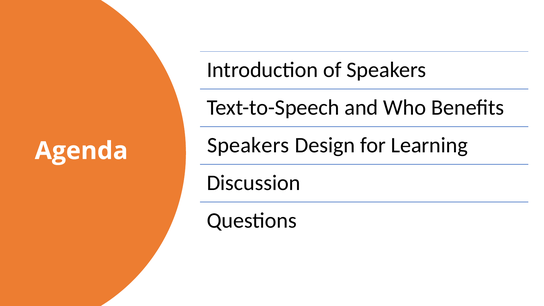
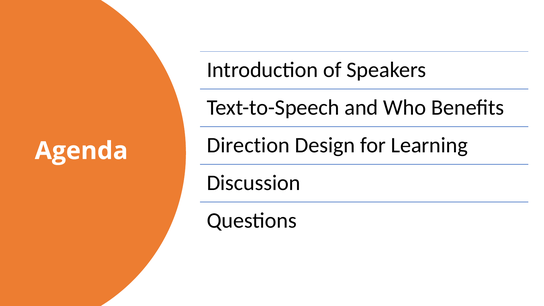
Speakers: Speakers -> Direction (248, 145)
